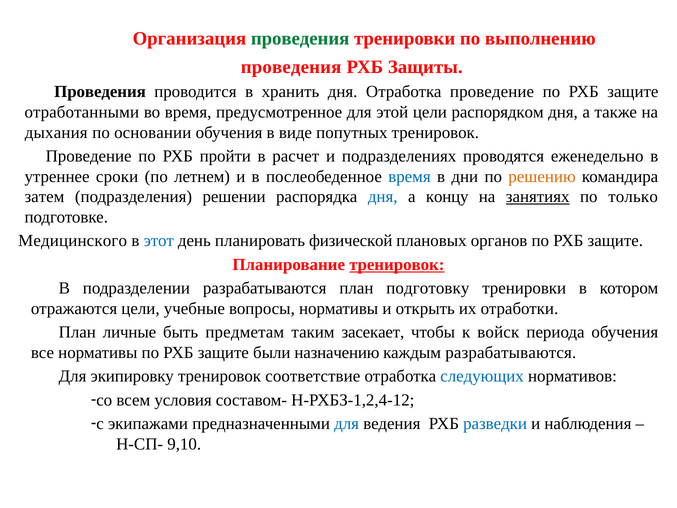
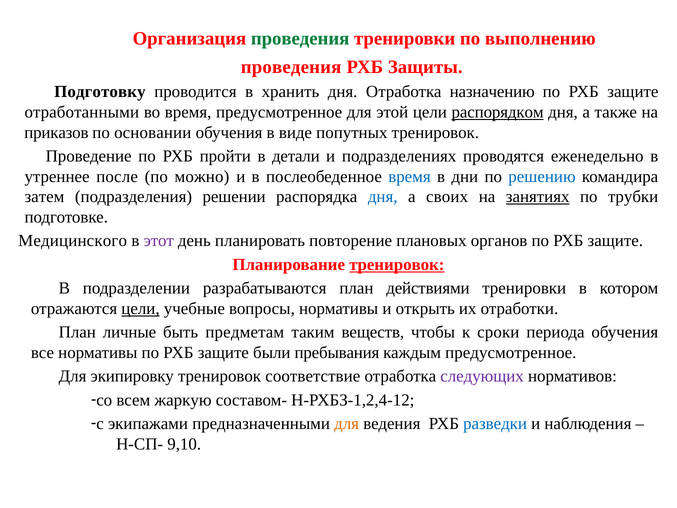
Проведения: Проведения -> Подготовку (100, 92)
Отработка проведение: проведение -> назначению (492, 92)
распорядком underline: none -> present (498, 112)
дыхания: дыхания -> приказов (56, 132)
расчет: расчет -> детали (296, 156)
сроки: сроки -> после (117, 176)
летнем: летнем -> можно (202, 176)
решению colour: orange -> blue (542, 176)
концу: концу -> своих (447, 197)
только: только -> трубки (633, 197)
этот colour: blue -> purple (159, 241)
физической: физической -> повторение (351, 241)
подготовку: подготовку -> действиями (428, 288)
цели underline: none -> present (141, 308)
засекает: засекает -> веществ (373, 332)
войск: войск -> сроки (498, 332)
назначению: назначению -> пребывания (337, 352)
каждым разрабатываются: разрабатываются -> предусмотренное (511, 352)
следующих colour: blue -> purple (482, 376)
условия: условия -> жаркую (183, 400)
для colour: blue -> orange (347, 424)
